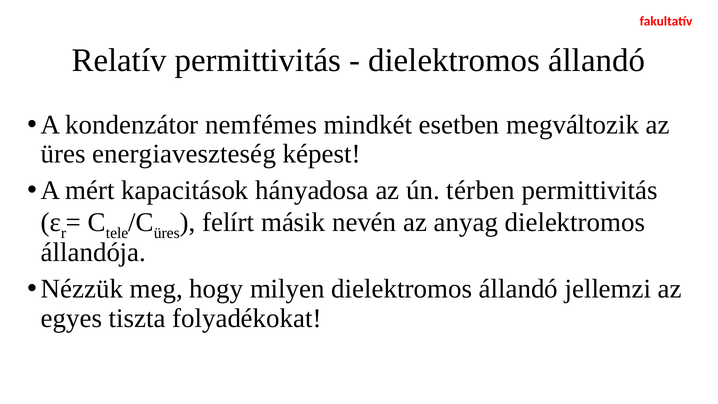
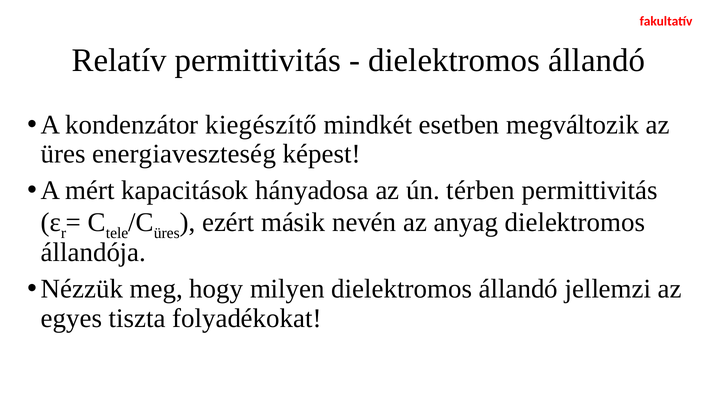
nemfémes: nemfémes -> kiegészítő (261, 125)
felírt: felírt -> ezért (228, 223)
